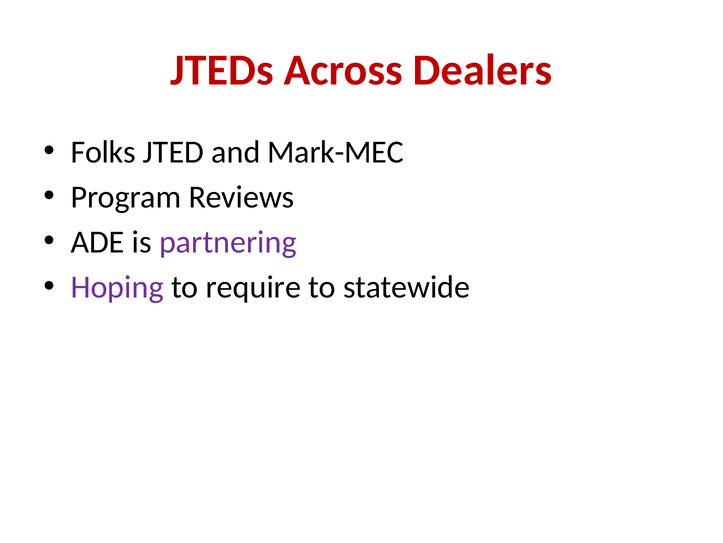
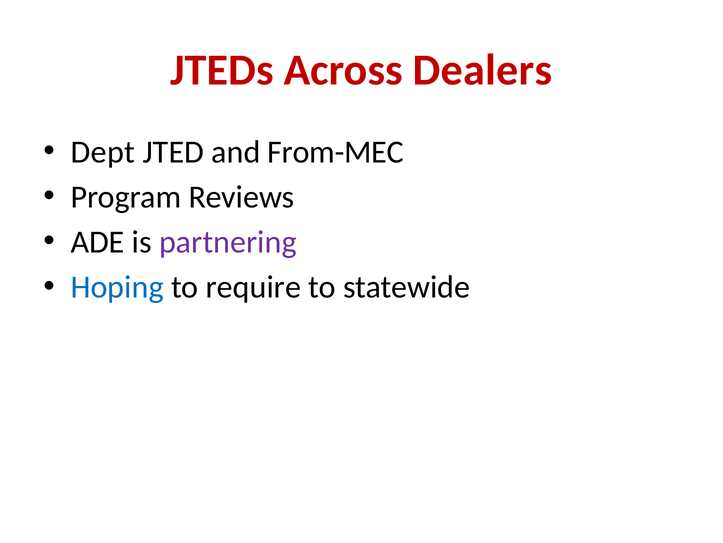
Folks: Folks -> Dept (103, 152)
Mark-MEC: Mark-MEC -> From-MEC (336, 152)
Hoping colour: purple -> blue (117, 287)
